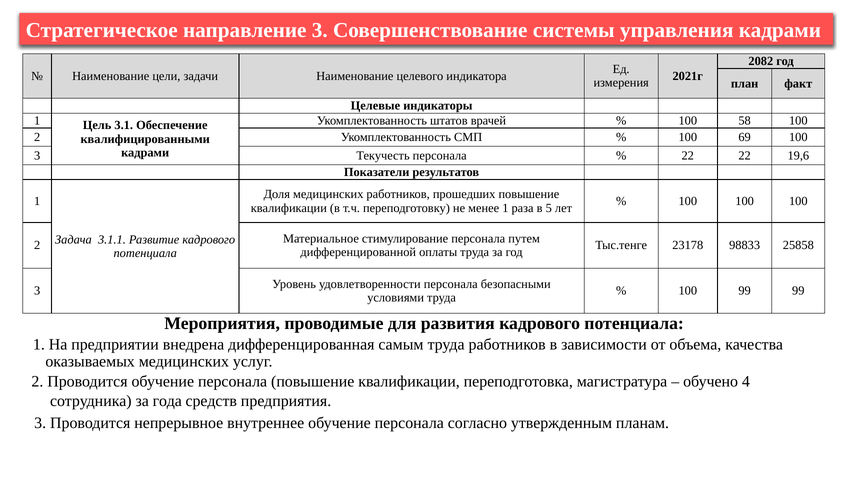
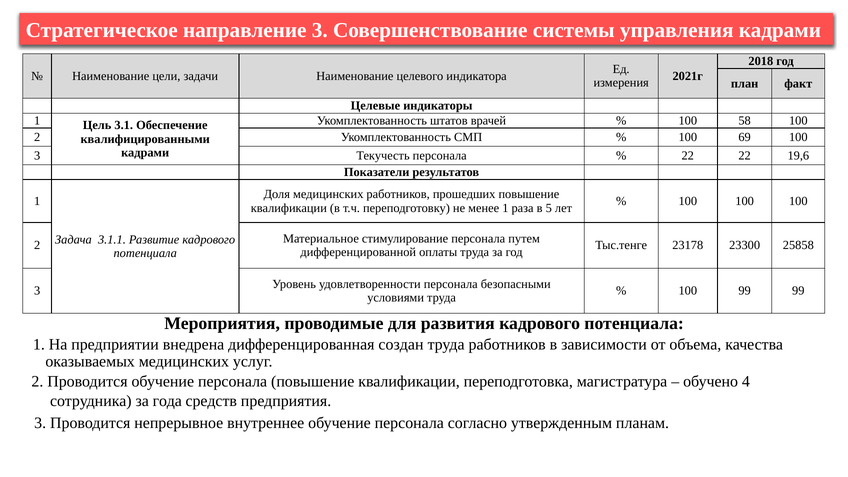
2082: 2082 -> 2018 (761, 61)
98833: 98833 -> 23300 (745, 245)
самым: самым -> создан (401, 344)
